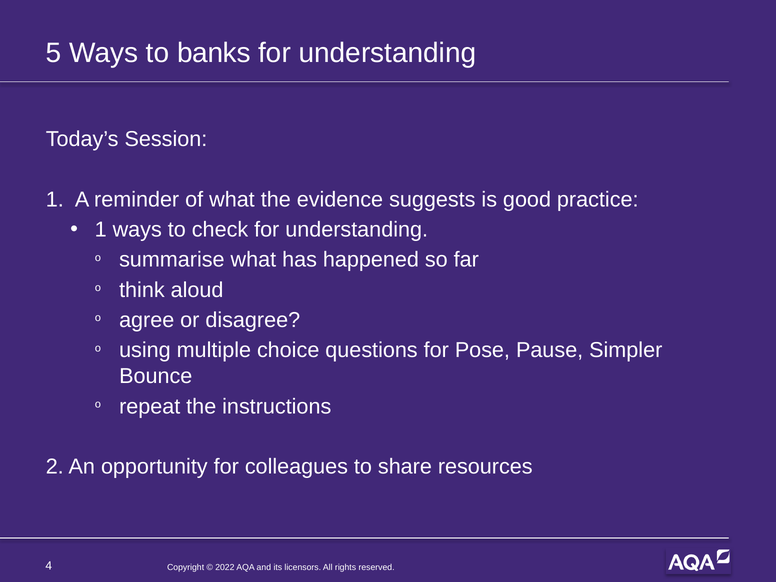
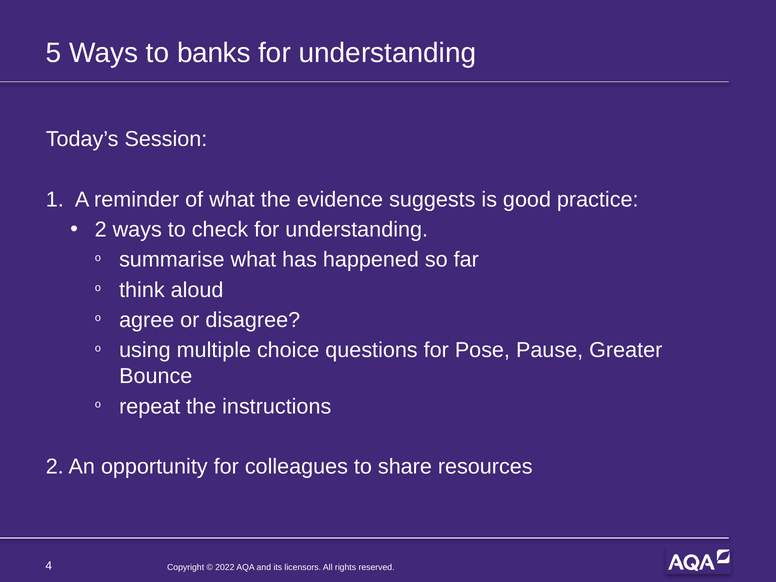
1: 1 -> 2 (101, 230)
Simpler: Simpler -> Greater (626, 350)
